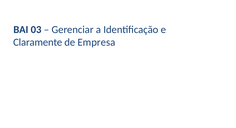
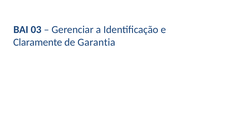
Empresa: Empresa -> Garantia (96, 42)
